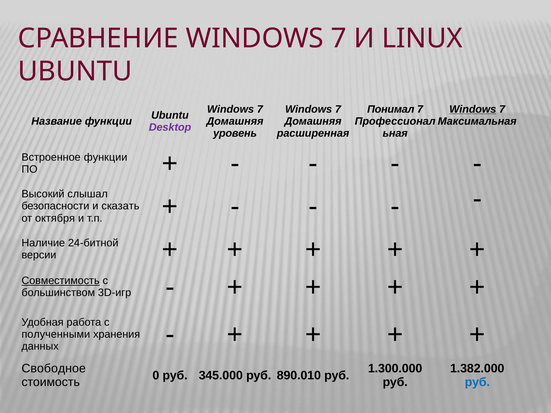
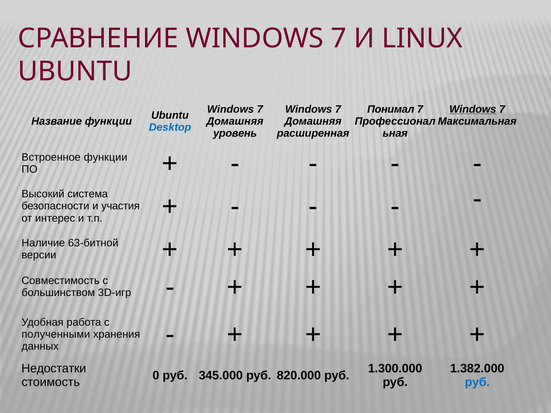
Desktop colour: purple -> blue (170, 127)
слышал: слышал -> система (88, 194)
сказать: сказать -> участия (121, 206)
октября: октября -> интерес (55, 218)
24-битной: 24-битной -> 63-битной (93, 243)
Совместимость underline: present -> none (61, 281)
Свободное: Свободное -> Недостатки (54, 369)
890.010: 890.010 -> 820.000 (299, 376)
